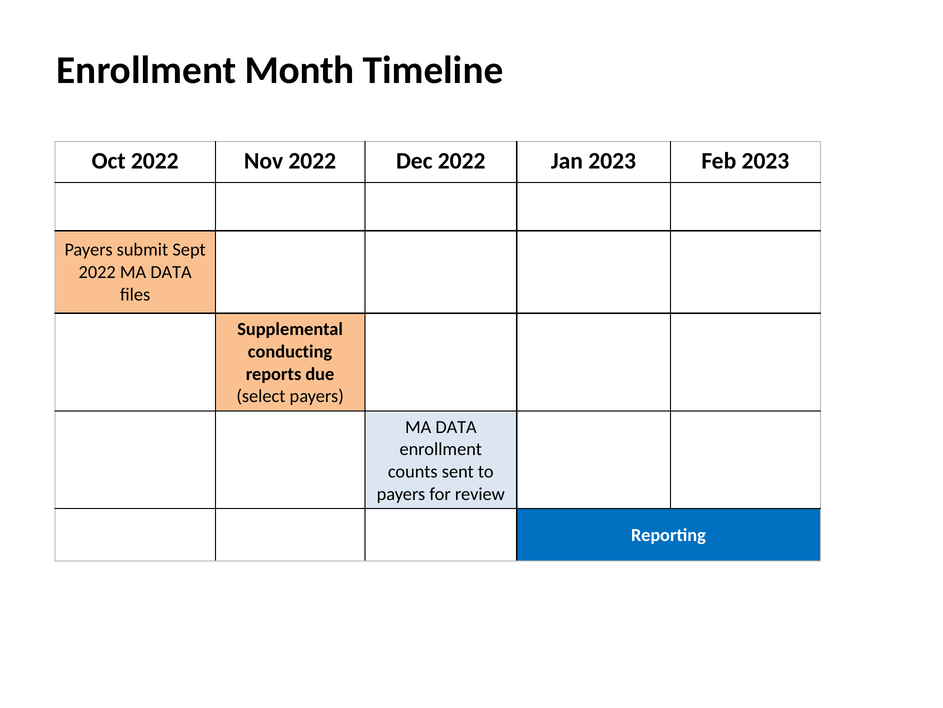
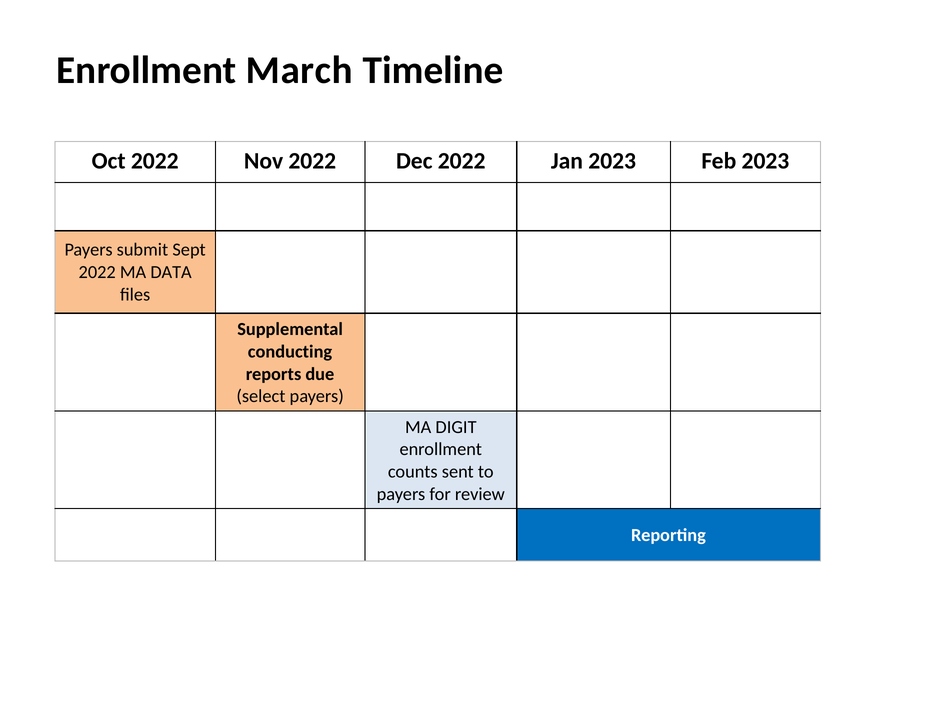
Month: Month -> March (299, 70)
DATA: DATA -> DIGIT (456, 427)
